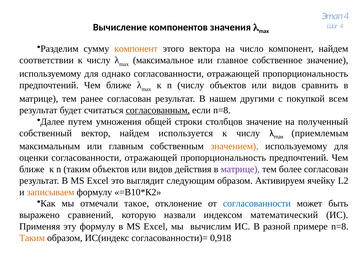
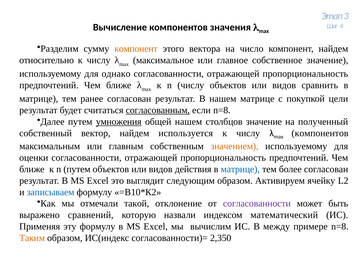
Этап 4: 4 -> 3 (346, 16)
соответствии: соответствии -> относительно (47, 60)
нашем другими: другими -> матрице (257, 99)
всем: всем -> цели (338, 99)
умножения underline: none -> present (119, 121)
общей строки: строки -> нашем (188, 121)
приемлемым: приемлемым -> компонентов (320, 133)
n таким: таким -> путем (77, 169)
матрице colour: purple -> blue (240, 169)
записываем colour: orange -> blue (51, 192)
такое: такое -> такой (137, 203)
согласованности colour: blue -> purple (257, 203)
разной: разной -> между (277, 226)
0,918: 0,918 -> 2,350 (221, 238)
